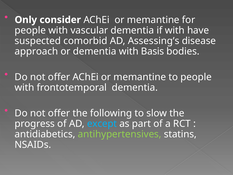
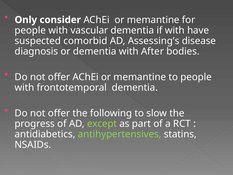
approach: approach -> diagnosis (36, 51)
Basis: Basis -> After (152, 51)
except colour: light blue -> light green (102, 123)
